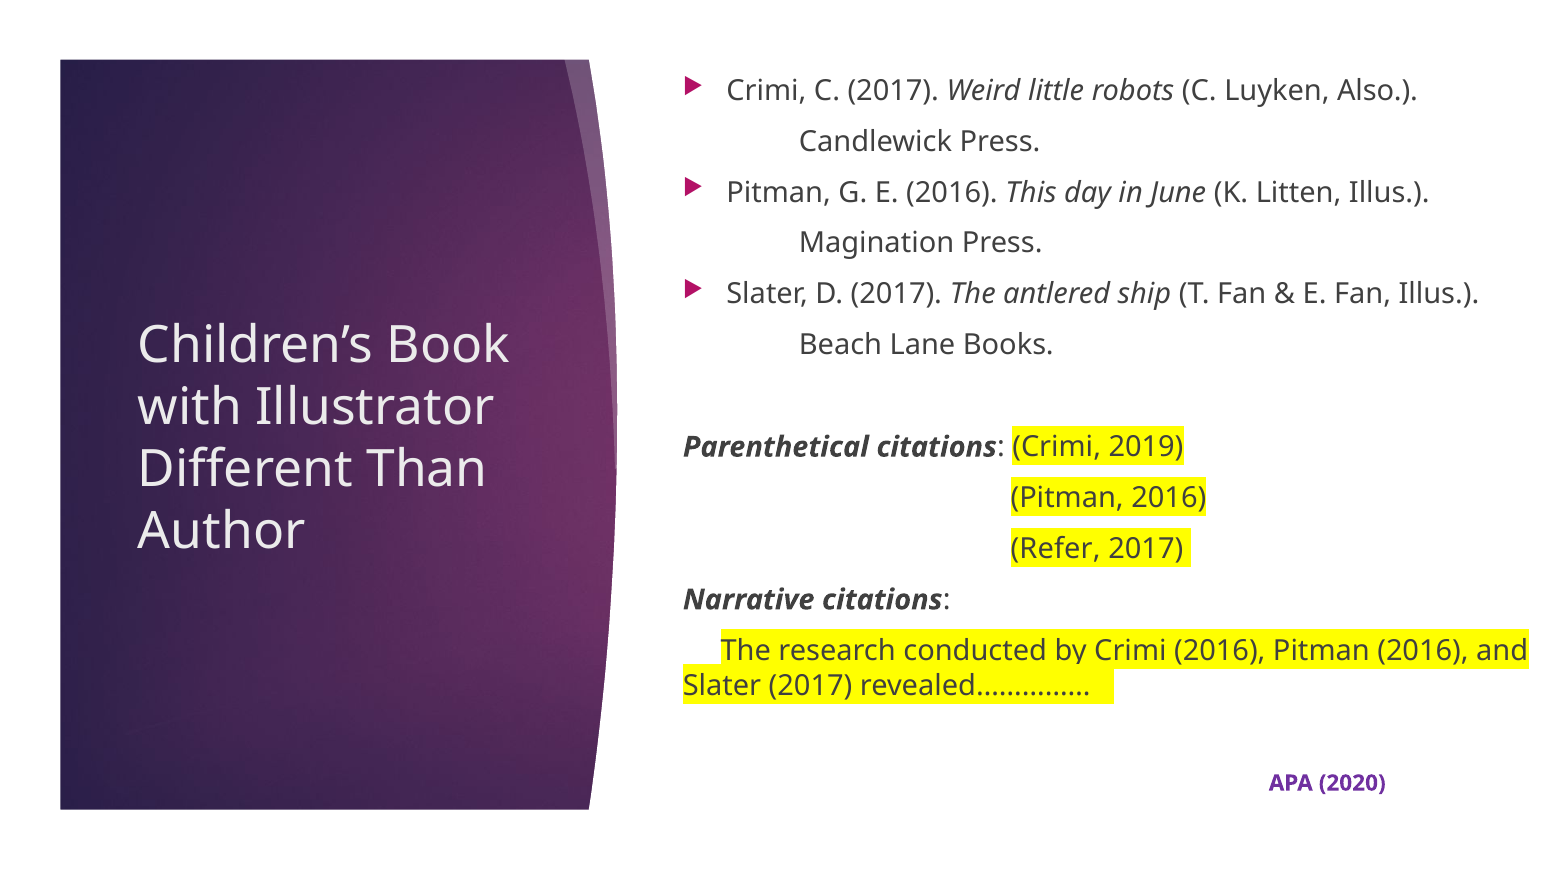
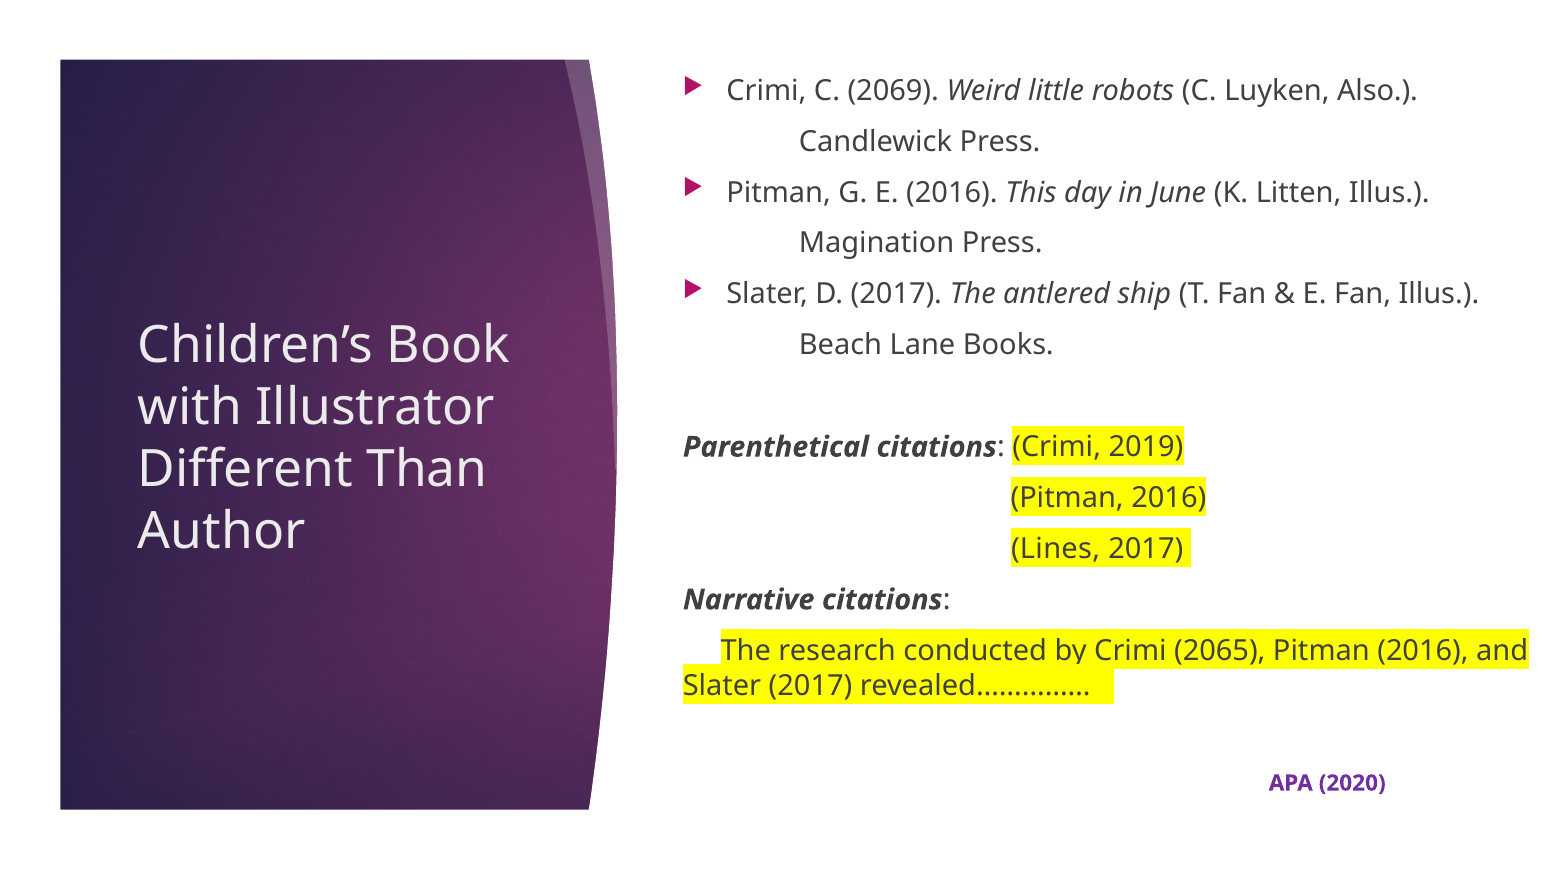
C 2017: 2017 -> 2069 (893, 91)
Refer: Refer -> Lines (1056, 549)
Crimi 2016: 2016 -> 2065 (1220, 651)
